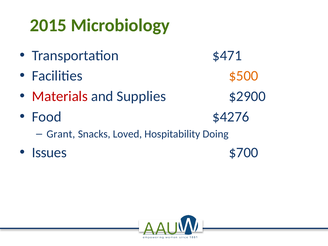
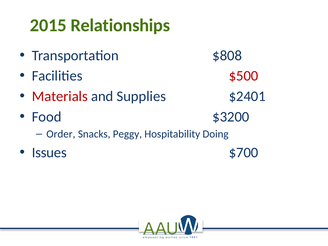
Microbiology: Microbiology -> Relationships (120, 25)
$471: $471 -> $808 (227, 56)
$500 colour: orange -> red (244, 76)
$2900: $2900 -> $2401 (247, 96)
$4276: $4276 -> $3200 (231, 117)
Grant: Grant -> Order (61, 134)
Loved: Loved -> Peggy (127, 134)
